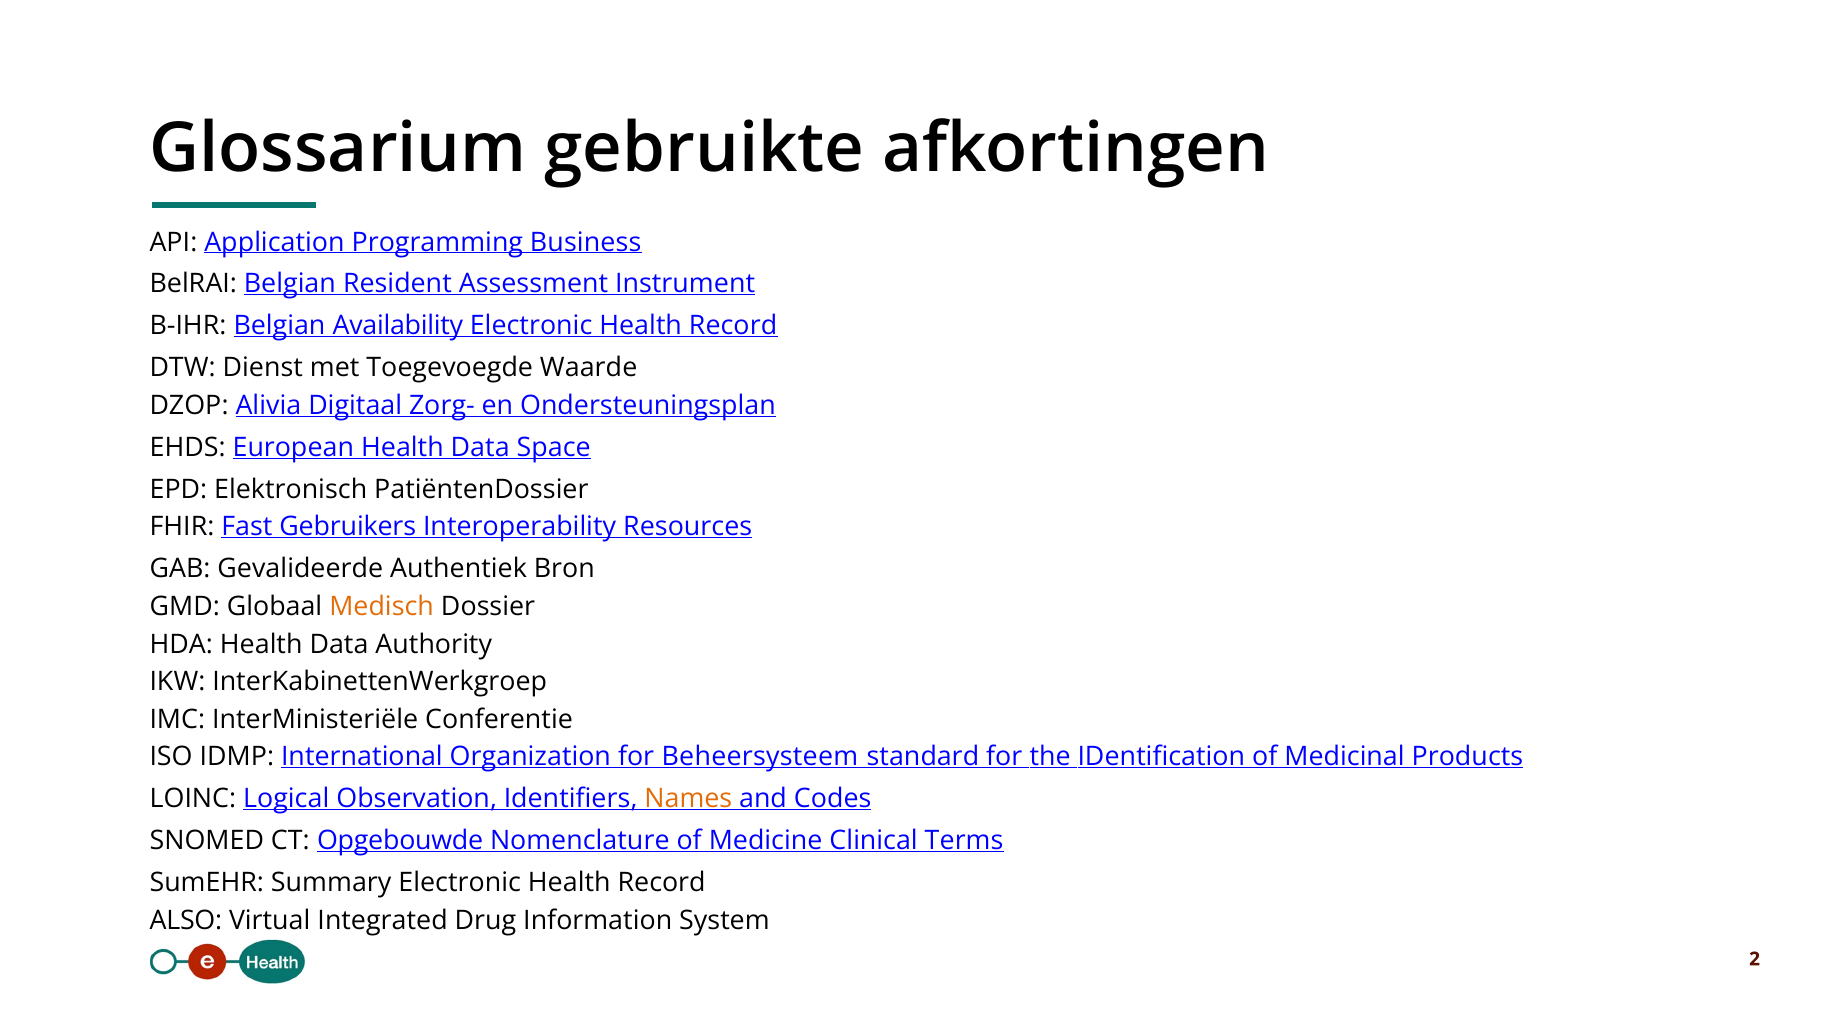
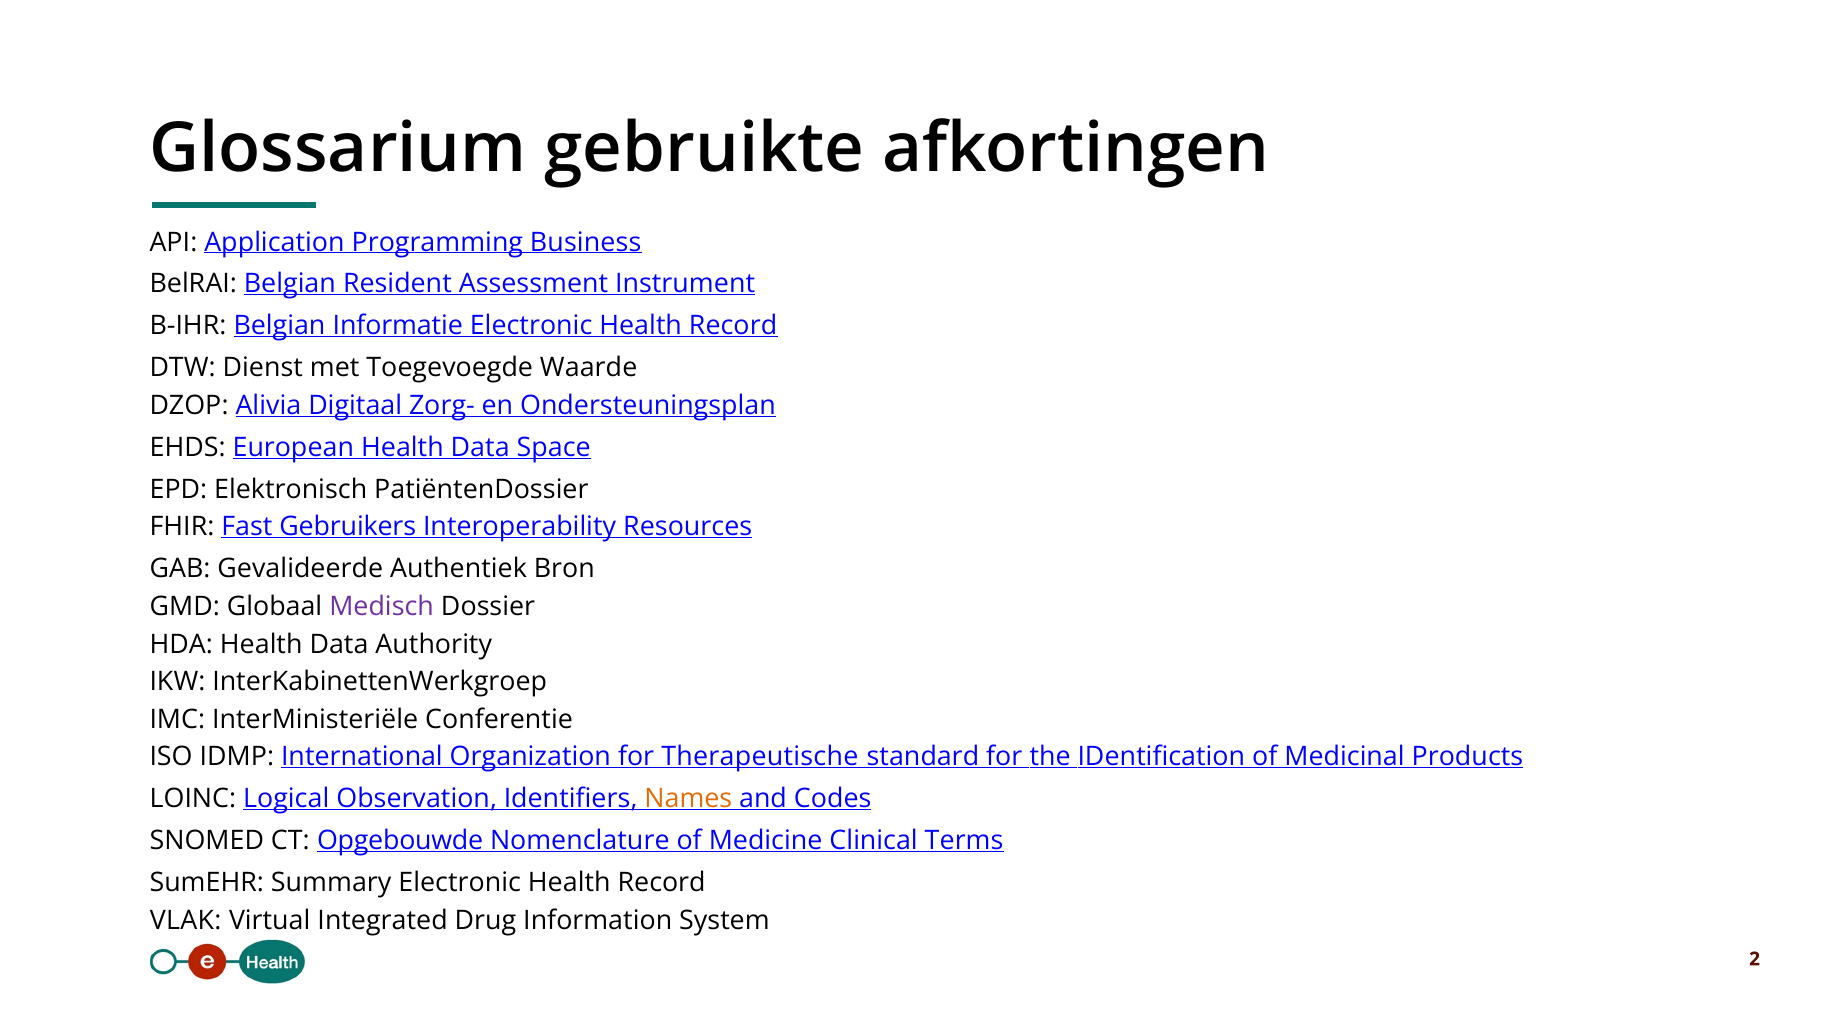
Availability: Availability -> Informatie (398, 326)
Medisch colour: orange -> purple (382, 607)
Beheersysteem: Beheersysteem -> Therapeutische (760, 757)
ALSO: ALSO -> VLAK (186, 920)
